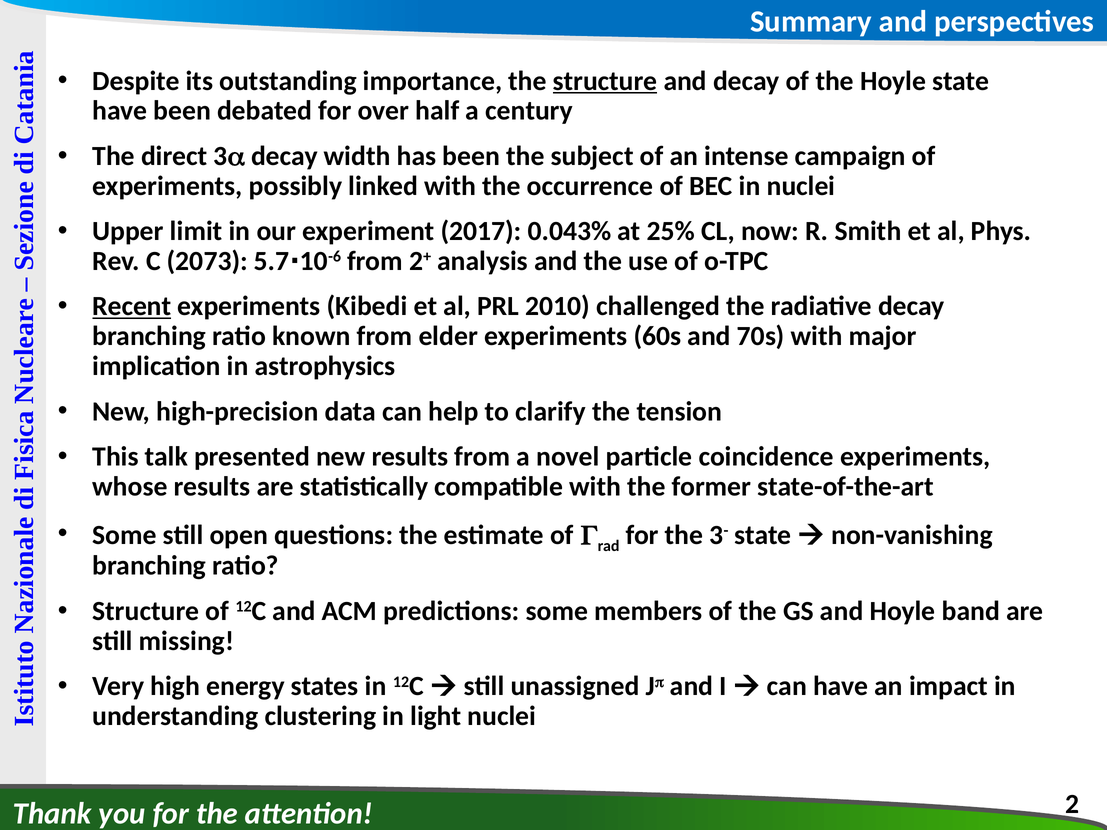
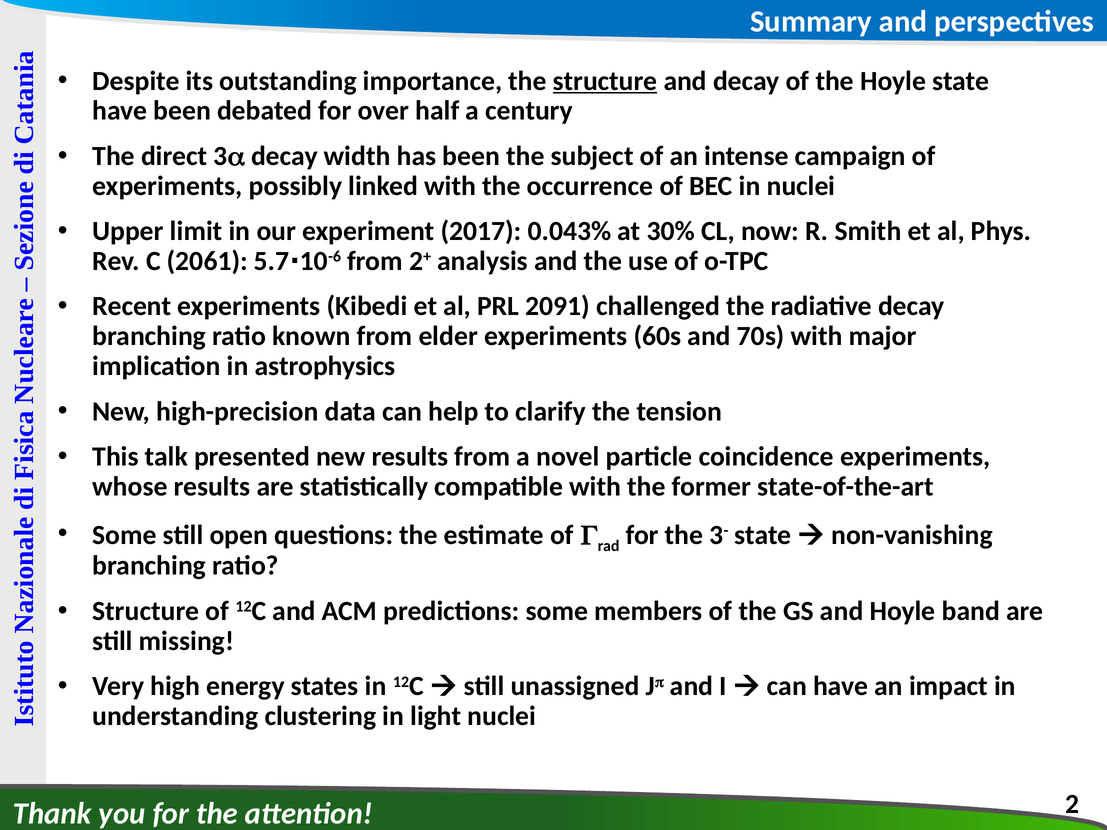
25%: 25% -> 30% (671, 231)
2073: 2073 -> 2061 (207, 261)
Recent underline: present -> none (132, 306)
2010: 2010 -> 2091 (558, 306)
